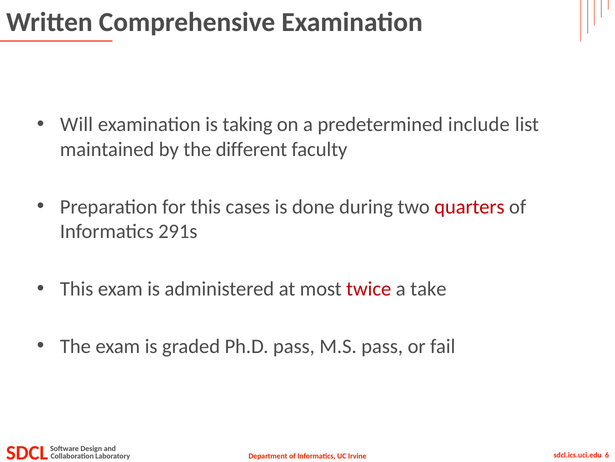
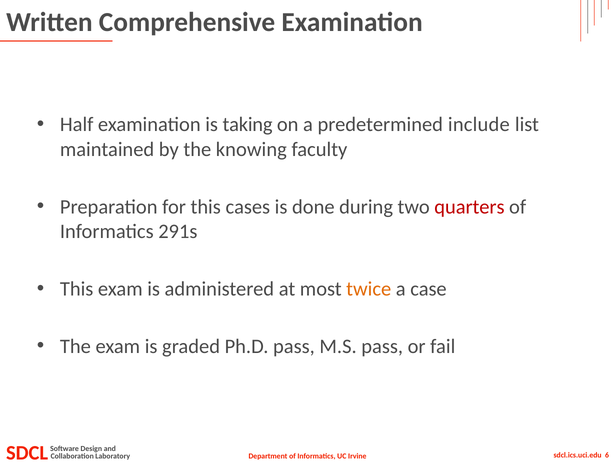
Will: Will -> Half (77, 124)
different: different -> knowing (251, 149)
twice colour: red -> orange (369, 288)
take: take -> case (428, 288)
